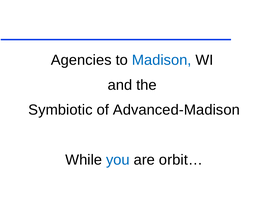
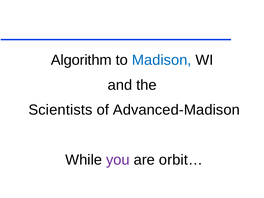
Agencies: Agencies -> Algorithm (81, 60)
Symbiotic: Symbiotic -> Scientists (60, 110)
you colour: blue -> purple (118, 160)
